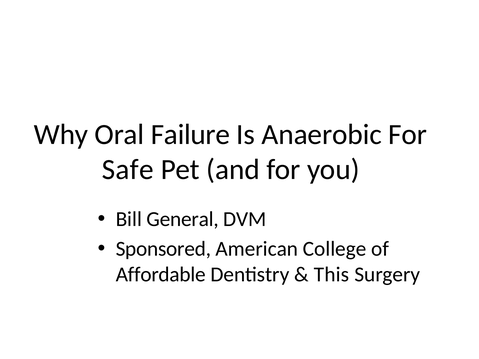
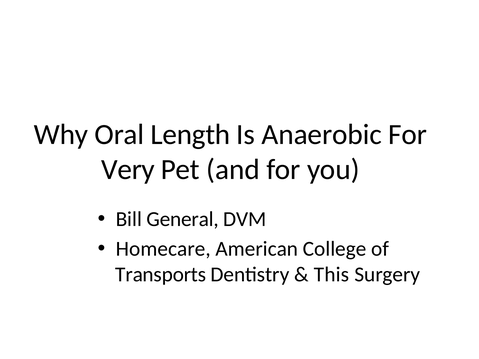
Failure: Failure -> Length (190, 135)
Safe: Safe -> Very (128, 170)
Sponsored: Sponsored -> Homecare (163, 249)
Affordable: Affordable -> Transports (161, 275)
